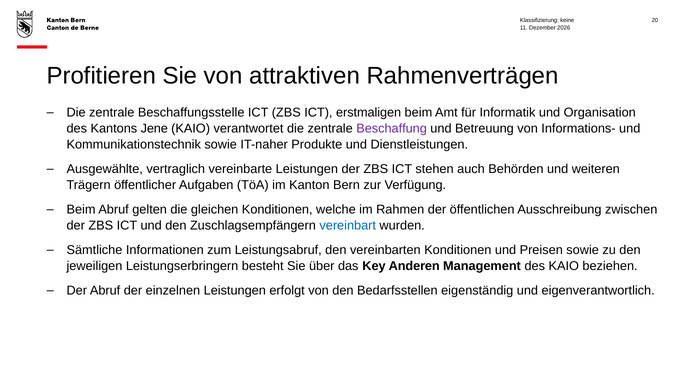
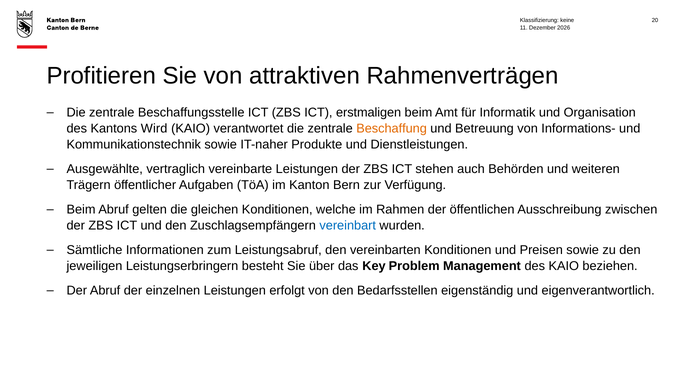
Jene: Jene -> Wird (154, 129)
Beschaffung colour: purple -> orange (392, 129)
Anderen: Anderen -> Problem (414, 266)
